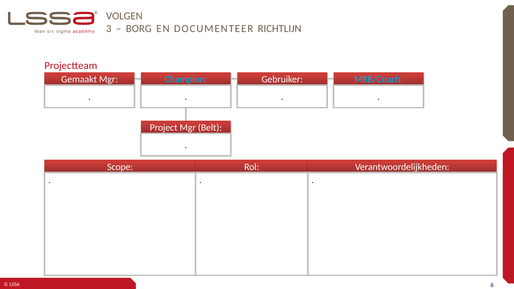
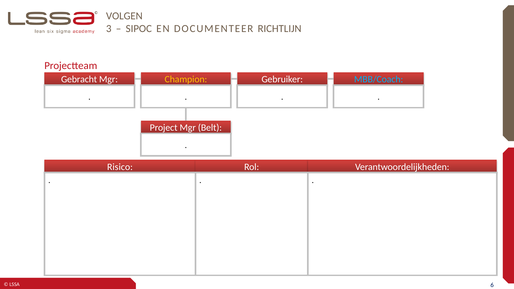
BORG: BORG -> SIPOC (139, 29)
Gemaakt: Gemaakt -> Gebracht (79, 79)
Champion colour: light blue -> yellow (186, 79)
Scope: Scope -> Risico (120, 167)
